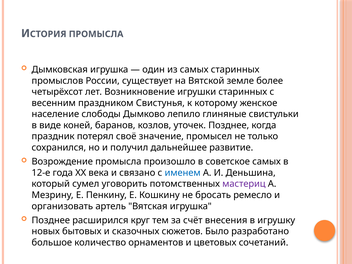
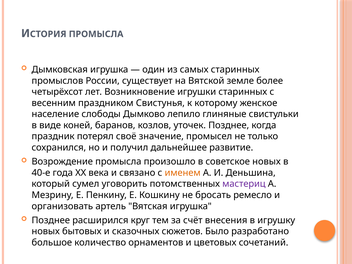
советское самых: самых -> новых (266, 162)
12-е: 12-е -> 40-е (41, 173)
именем colour: blue -> orange (183, 173)
